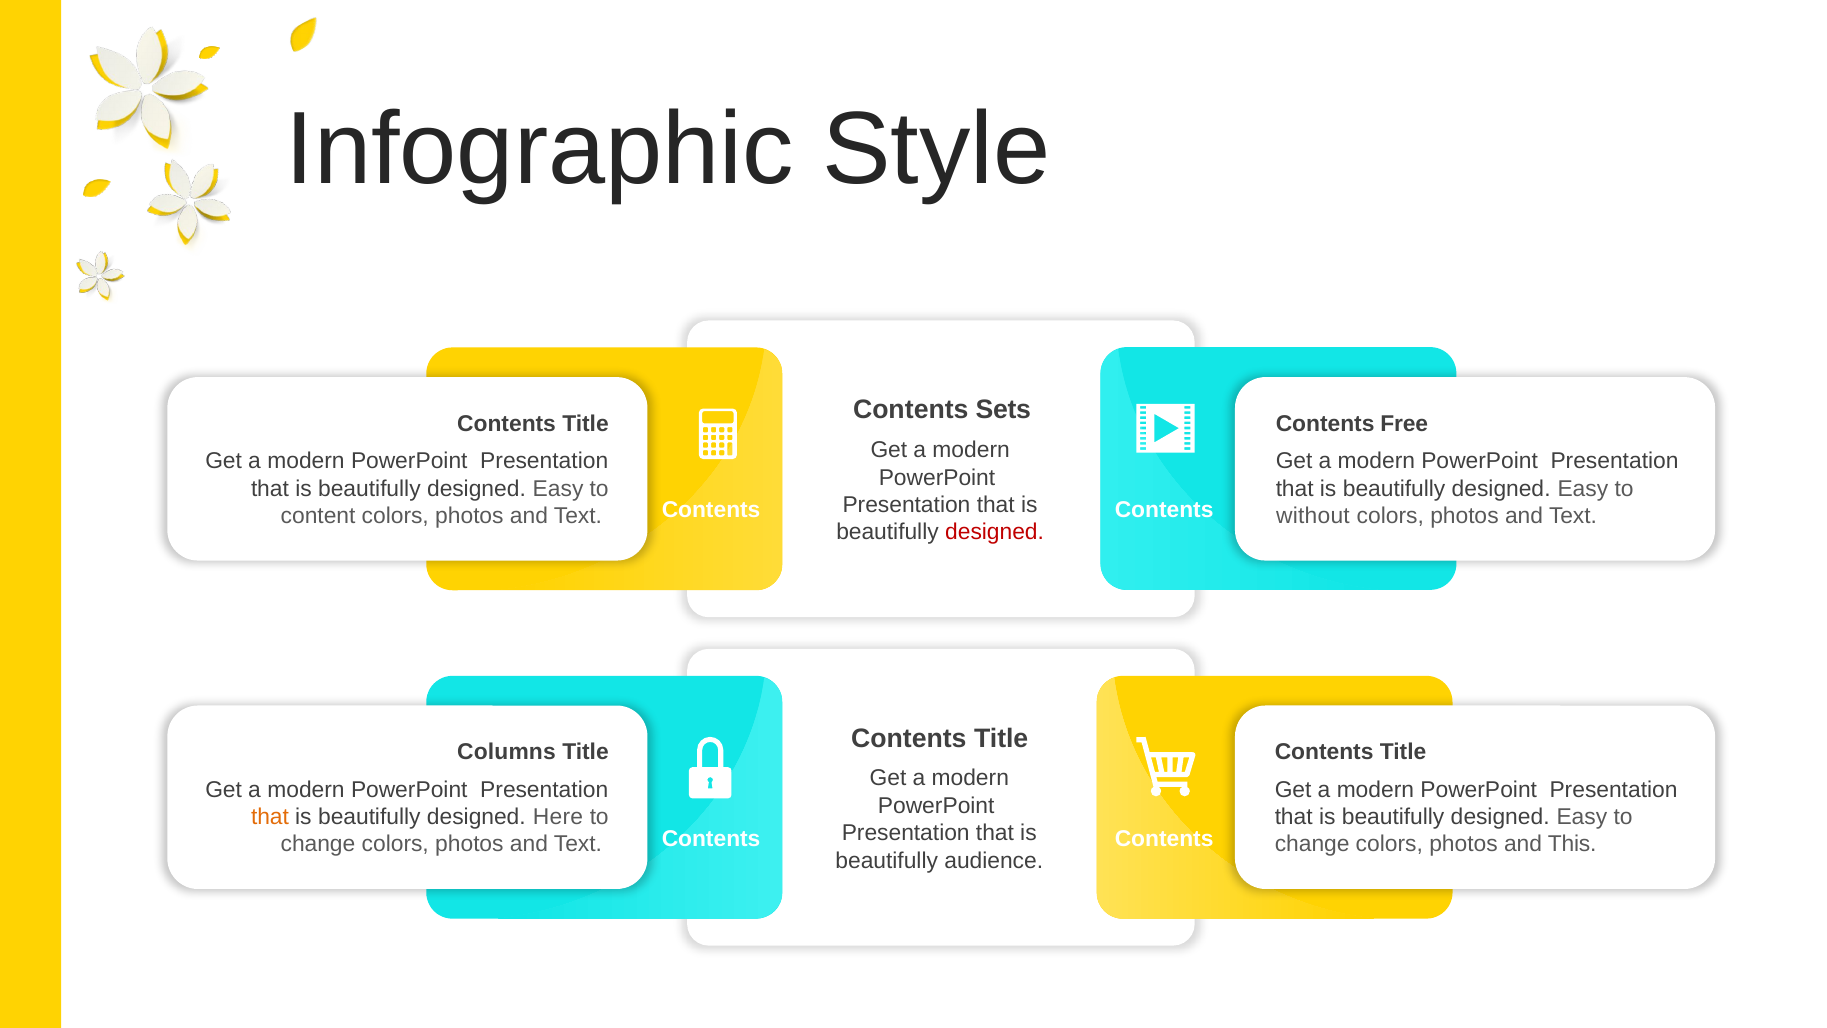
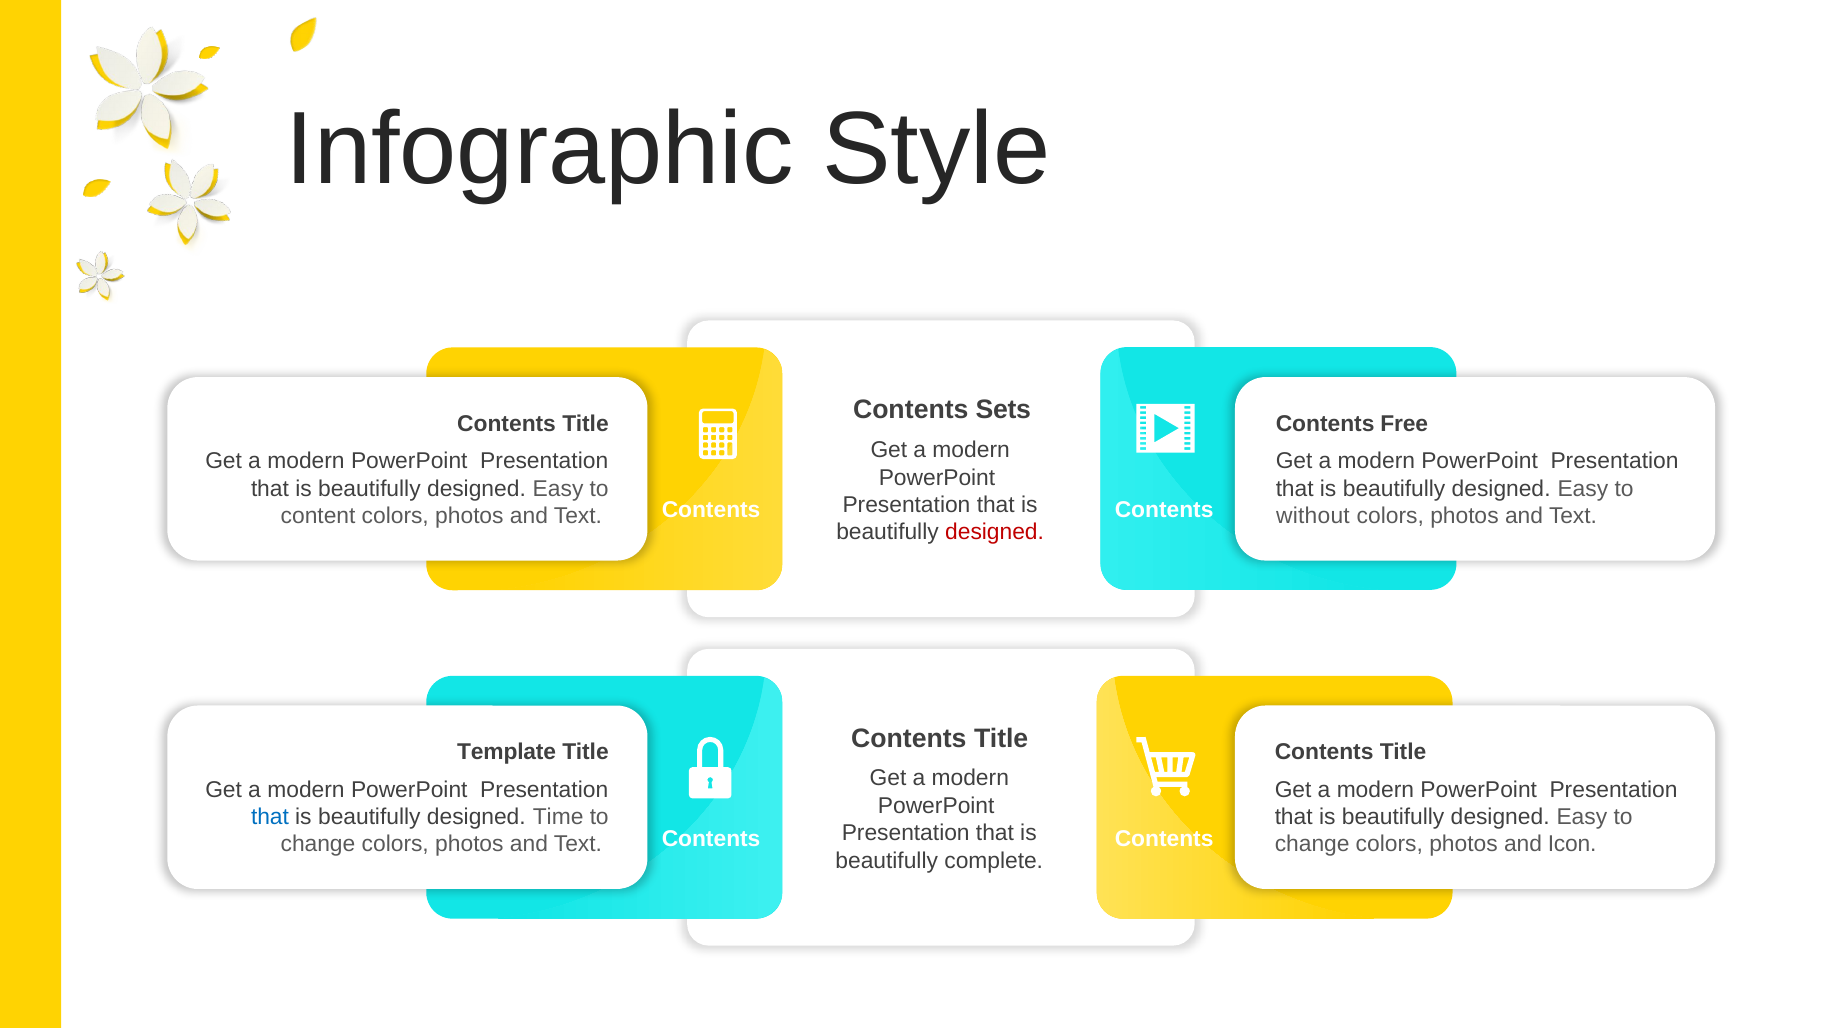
Columns: Columns -> Template (507, 752)
that colour: orange -> blue (270, 817)
Here: Here -> Time (558, 817)
This: This -> Icon (1572, 844)
audience: audience -> complete (994, 860)
